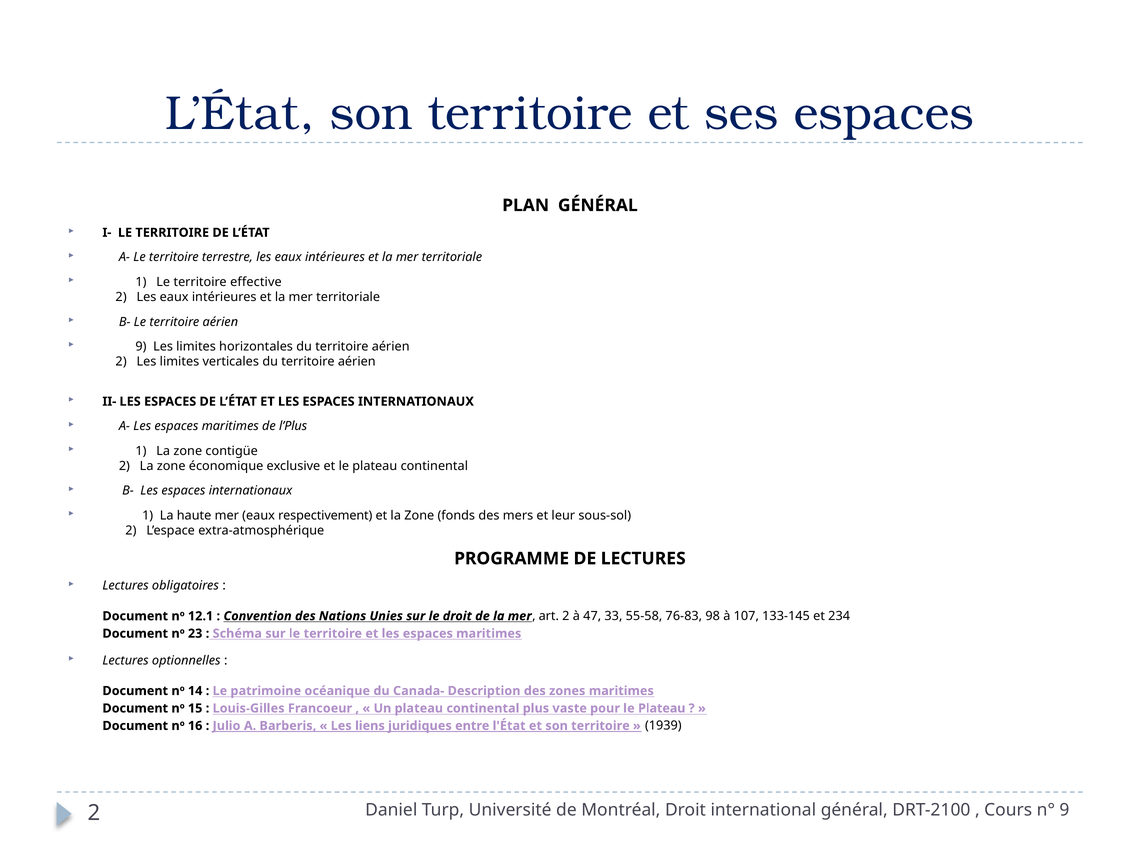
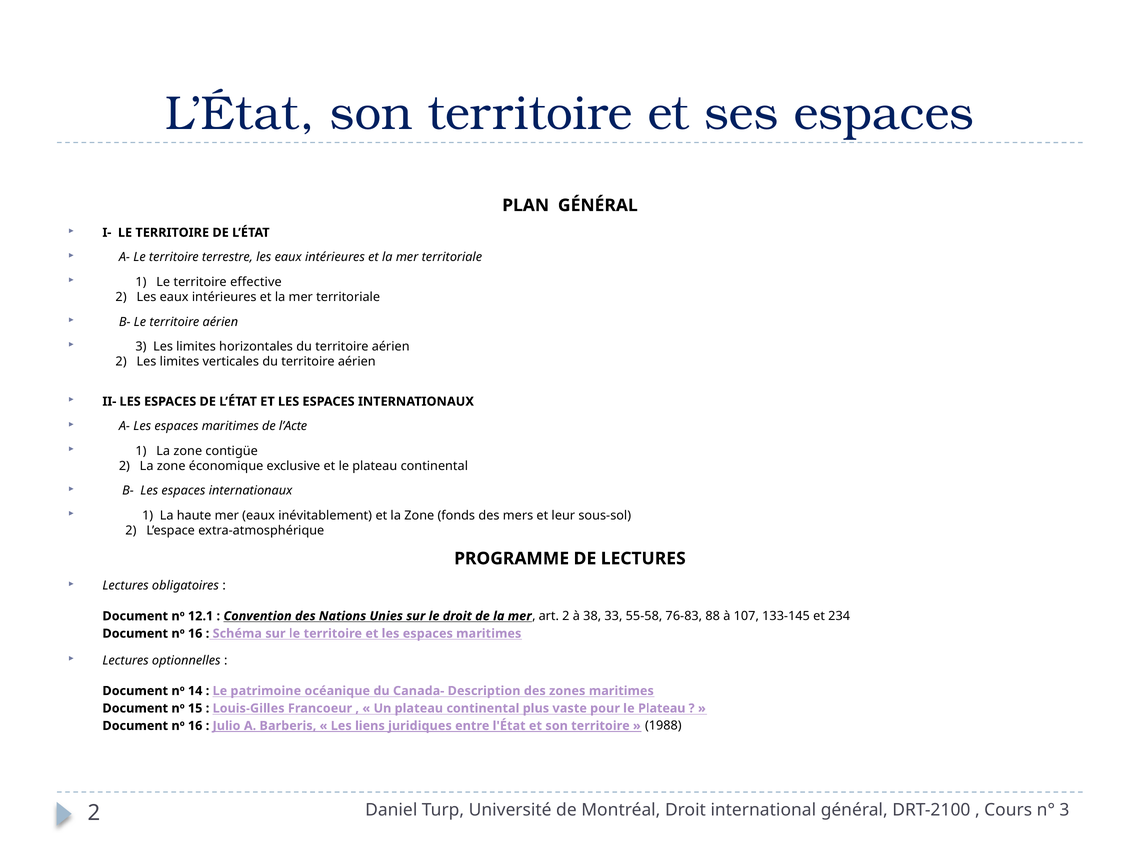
9: 9 -> 3 (141, 347)
l’Plus: l’Plus -> l’Acte (293, 426)
respectivement: respectivement -> inévitablement (325, 515)
47: 47 -> 38 (592, 616)
98: 98 -> 88 (713, 616)
23: 23 -> 16 (195, 634)
1939: 1939 -> 1988 (663, 726)
n° 9: 9 -> 3 (1064, 810)
